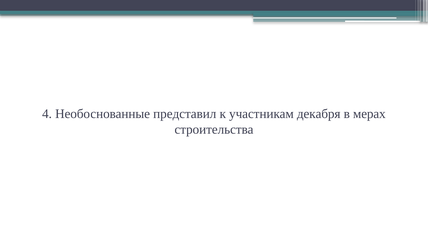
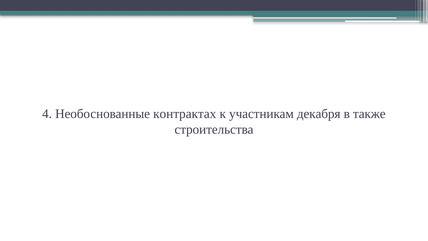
представил: представил -> контрактах (185, 114)
мерах: мерах -> также (369, 114)
